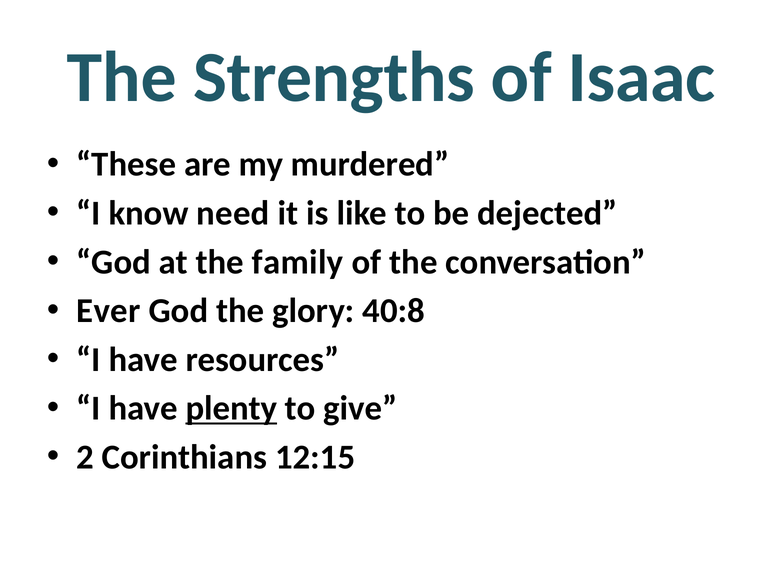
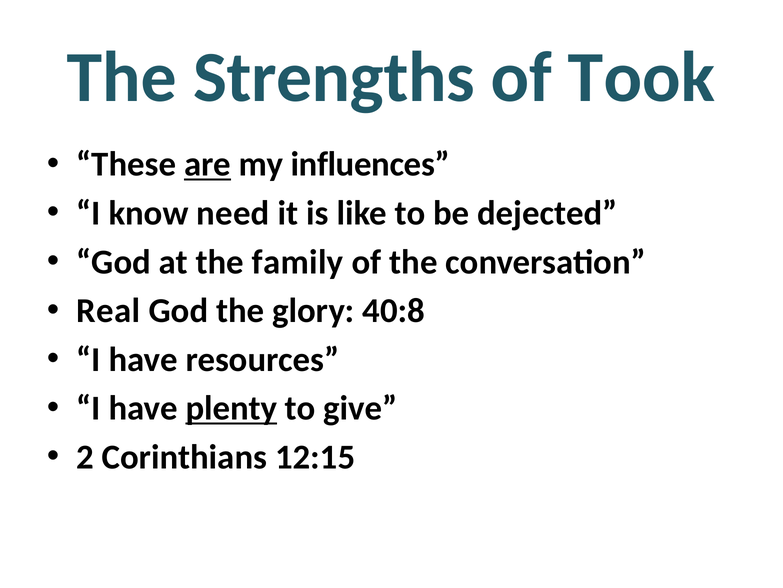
Isaac: Isaac -> Took (642, 77)
are underline: none -> present (208, 164)
murdered: murdered -> influences (370, 164)
Ever: Ever -> Real (108, 310)
